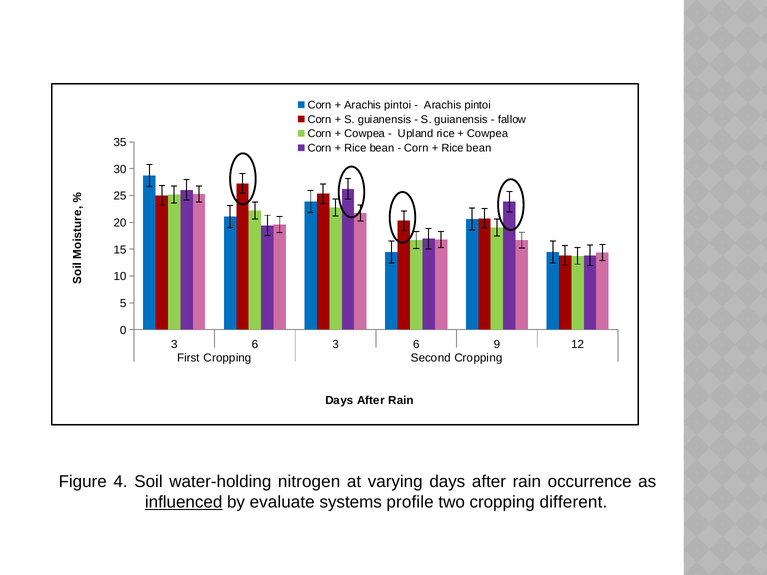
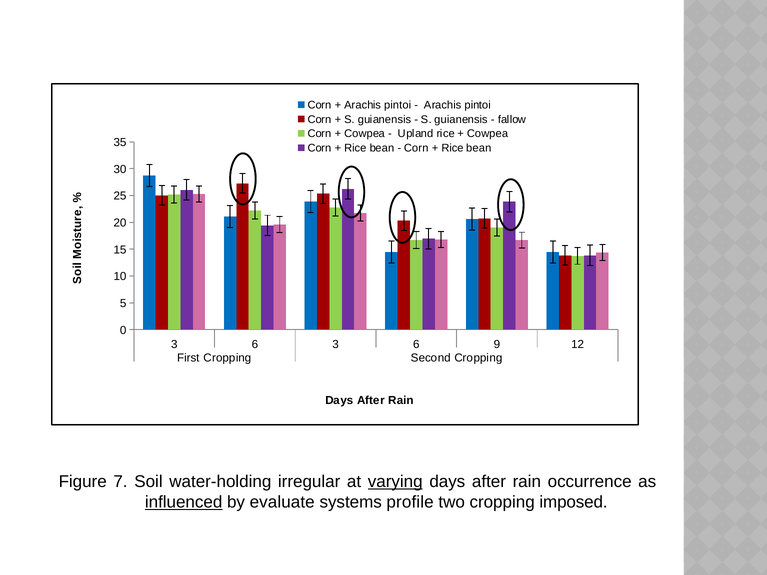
4: 4 -> 7 (120, 482)
nitrogen: nitrogen -> irregular (309, 482)
varying underline: none -> present (395, 482)
different: different -> imposed (574, 503)
